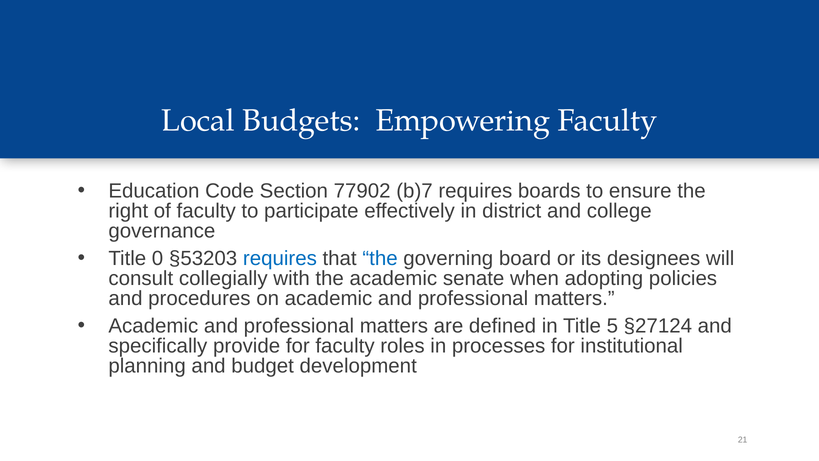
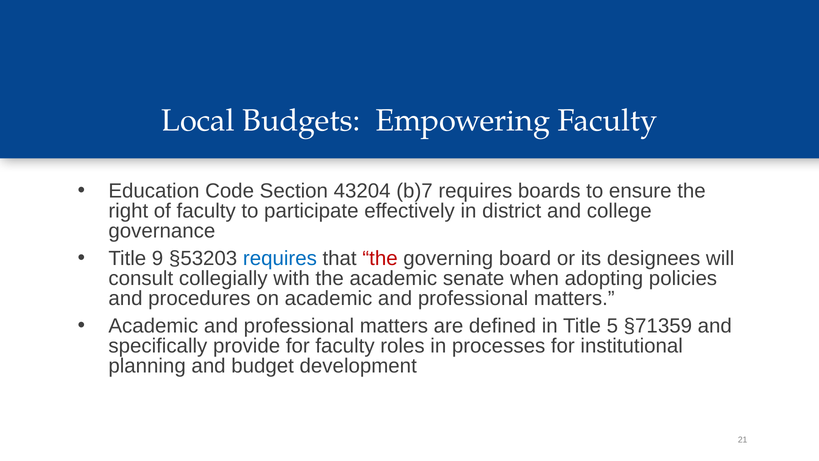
77902: 77902 -> 43204 (362, 191)
0: 0 -> 9 (158, 258)
the colour: blue -> red (380, 258)
§27124: §27124 -> §71359 (658, 326)
